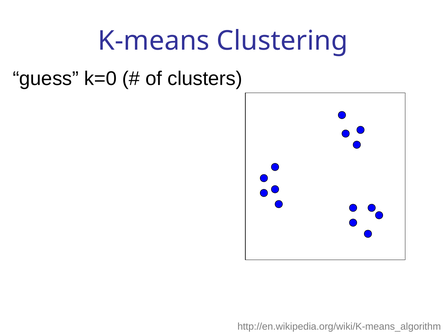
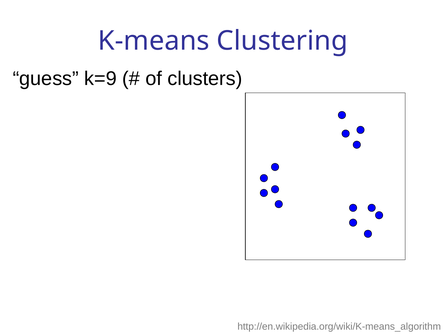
k=0: k=0 -> k=9 (101, 79)
